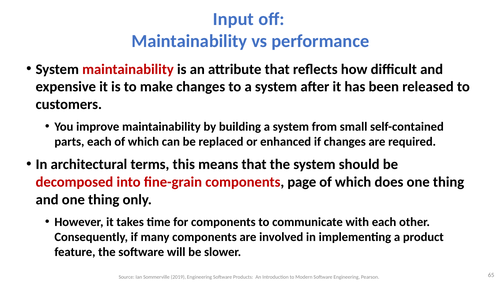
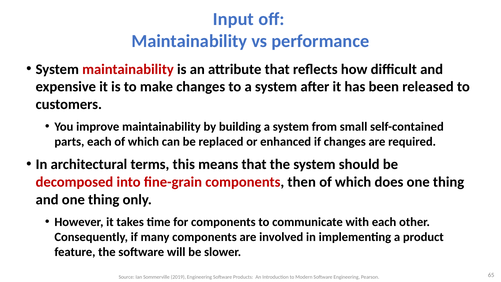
page: page -> then (302, 182)
